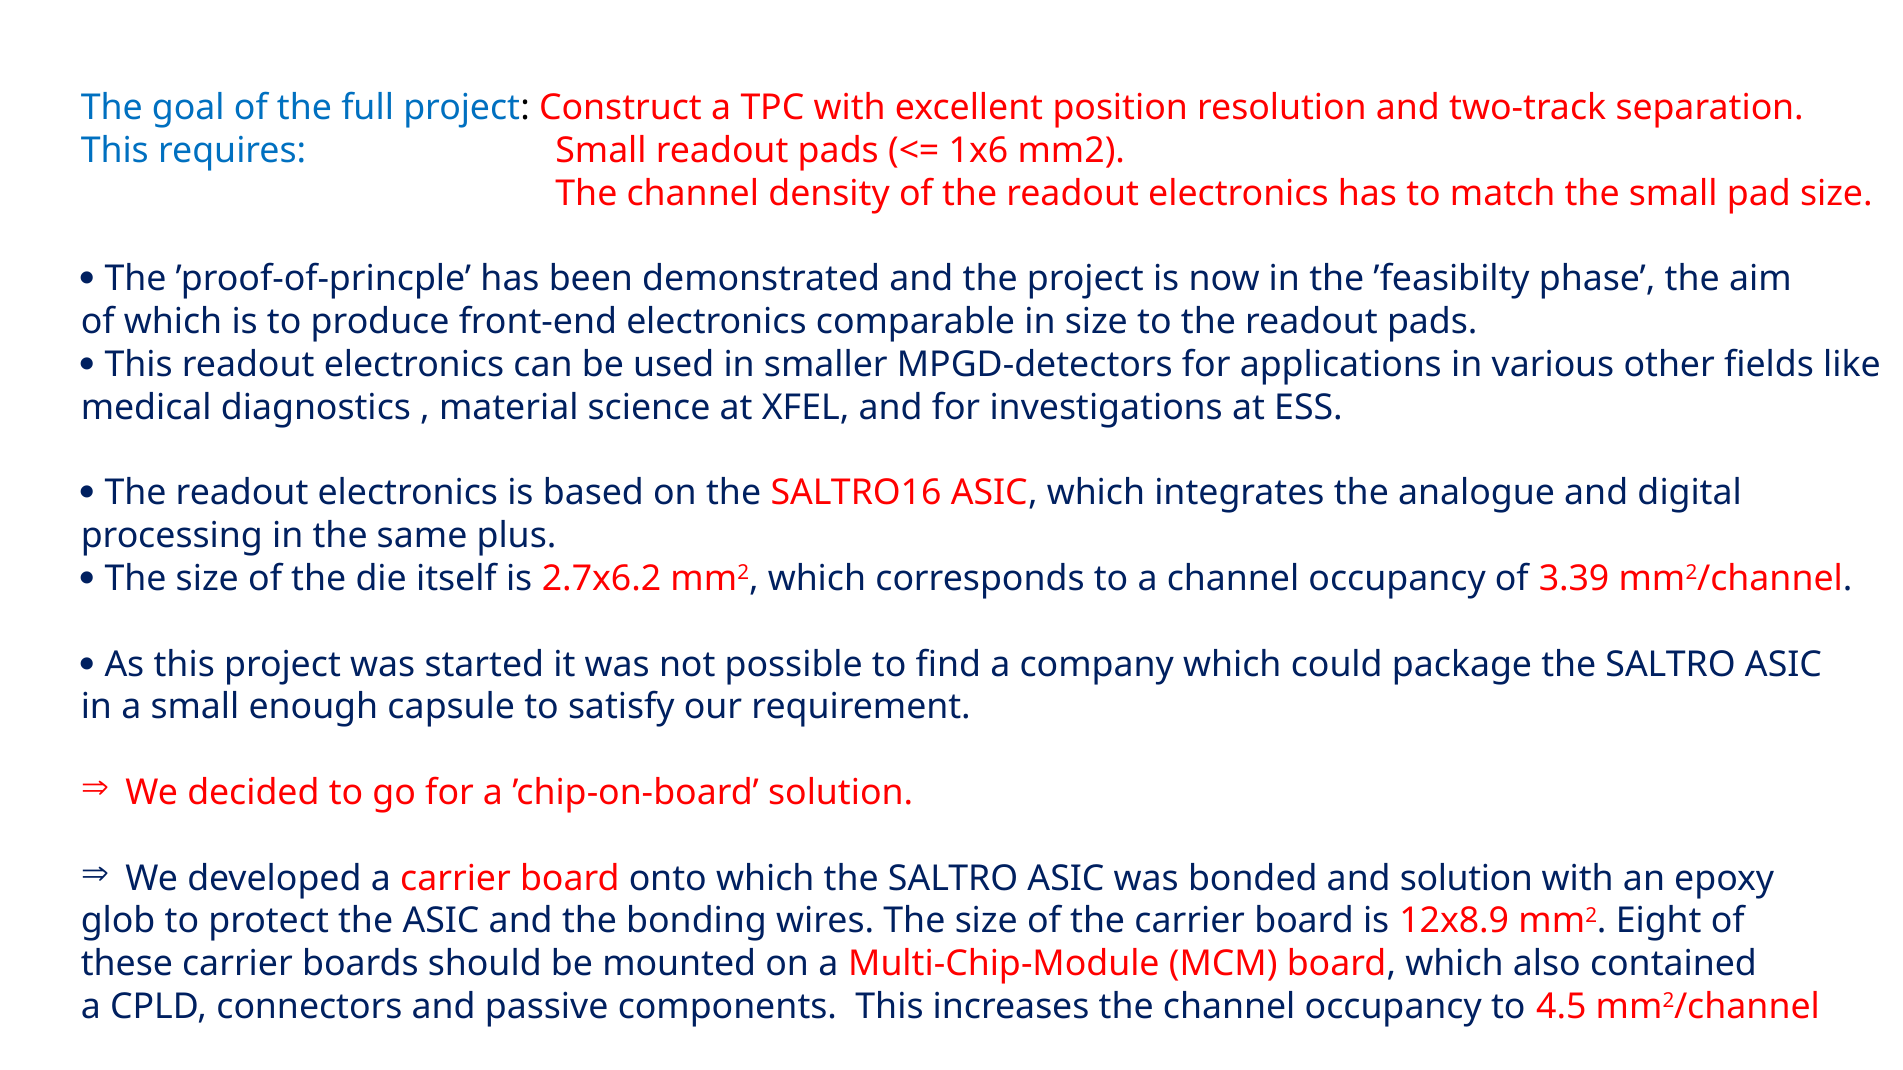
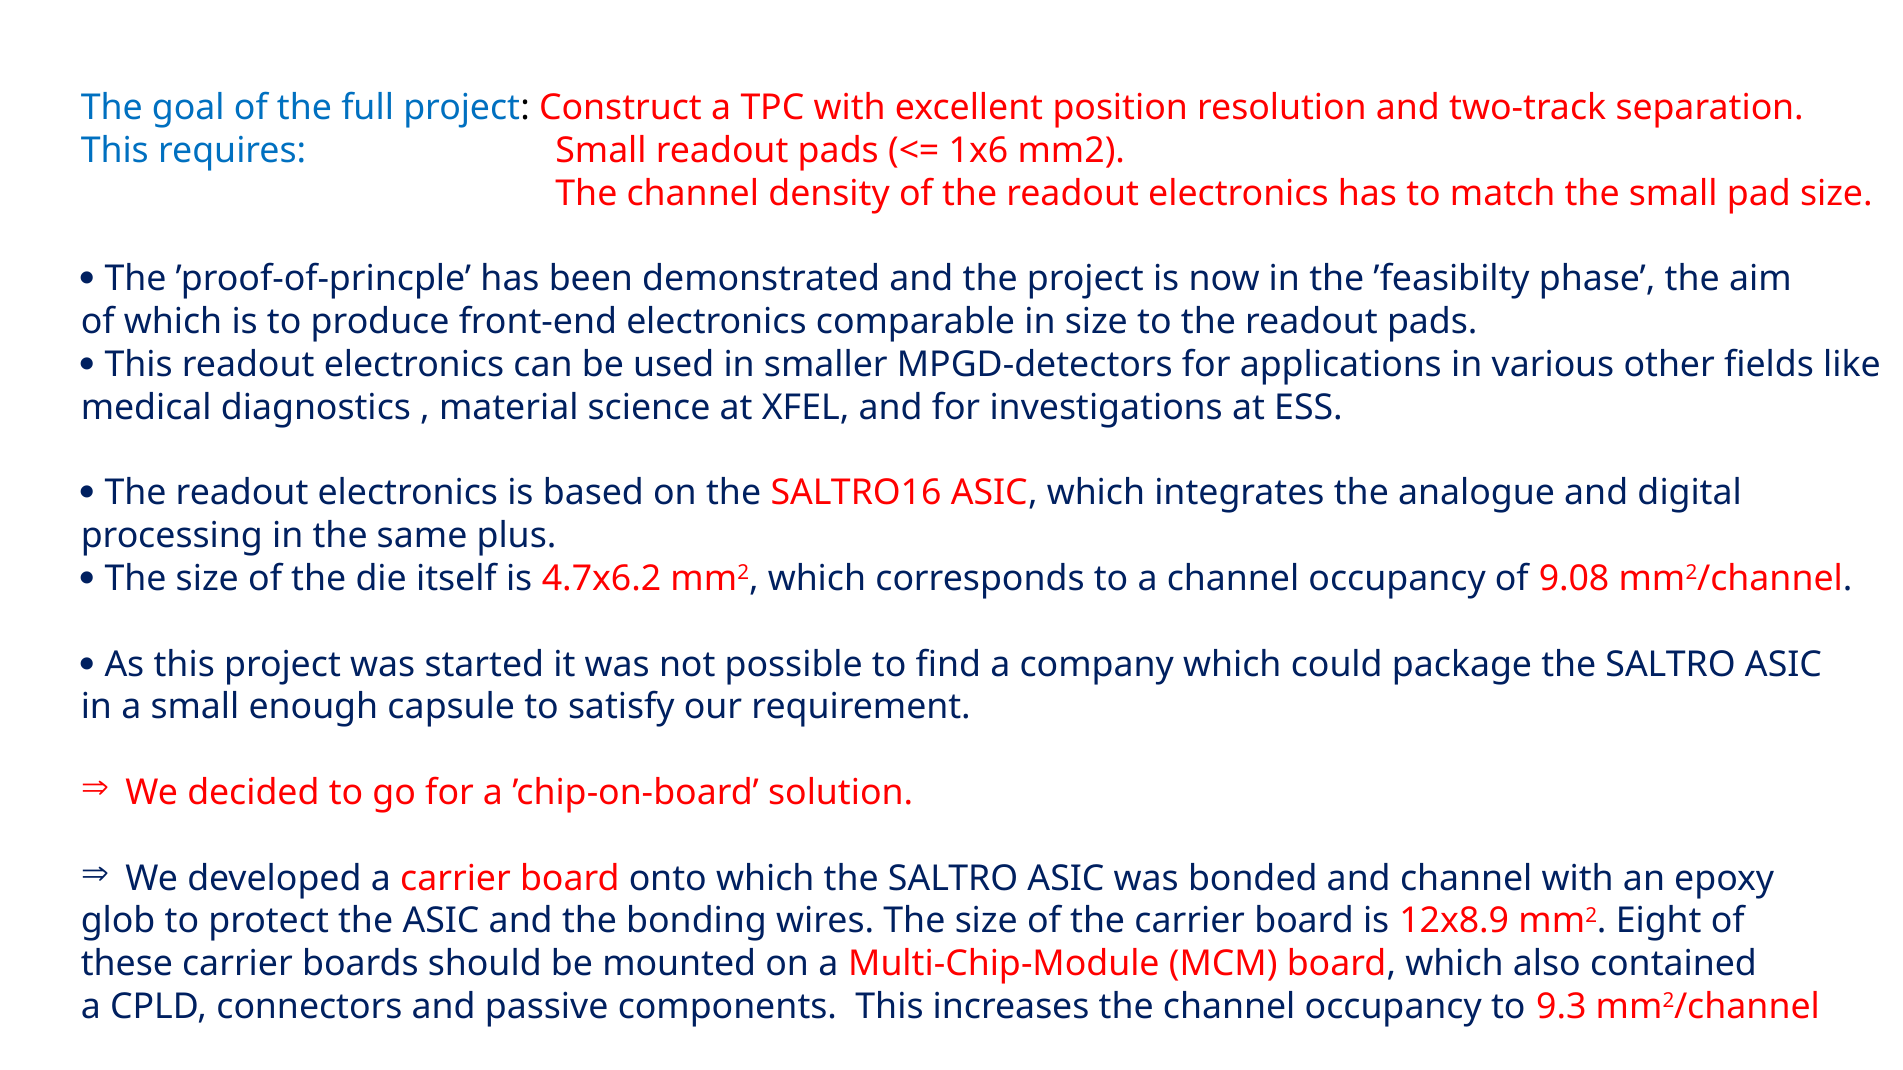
2.7x6.2: 2.7x6.2 -> 4.7x6.2 (602, 579)
3.39: 3.39 -> 9.08 (1574, 579)
and solution: solution -> channel (1466, 879)
4.5: 4.5 -> 9.3 (1561, 1007)
